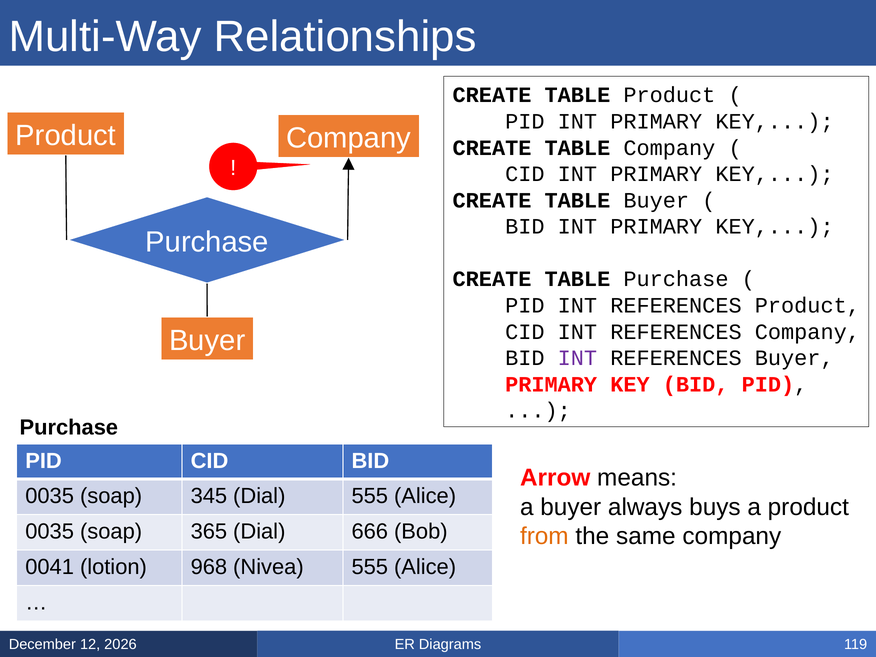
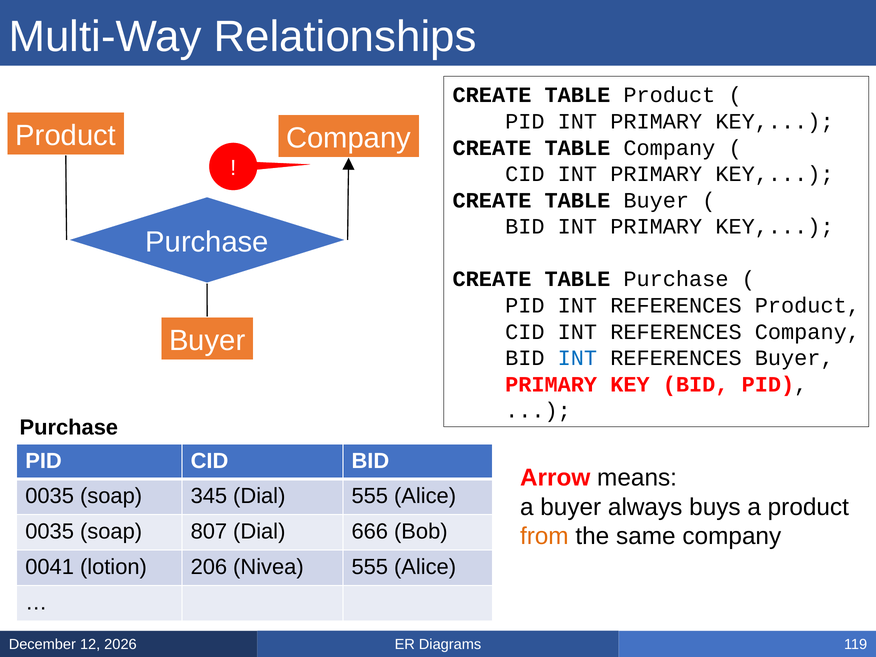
INT colour: purple -> blue (577, 358)
365: 365 -> 807 (209, 531)
968: 968 -> 206 (209, 567)
